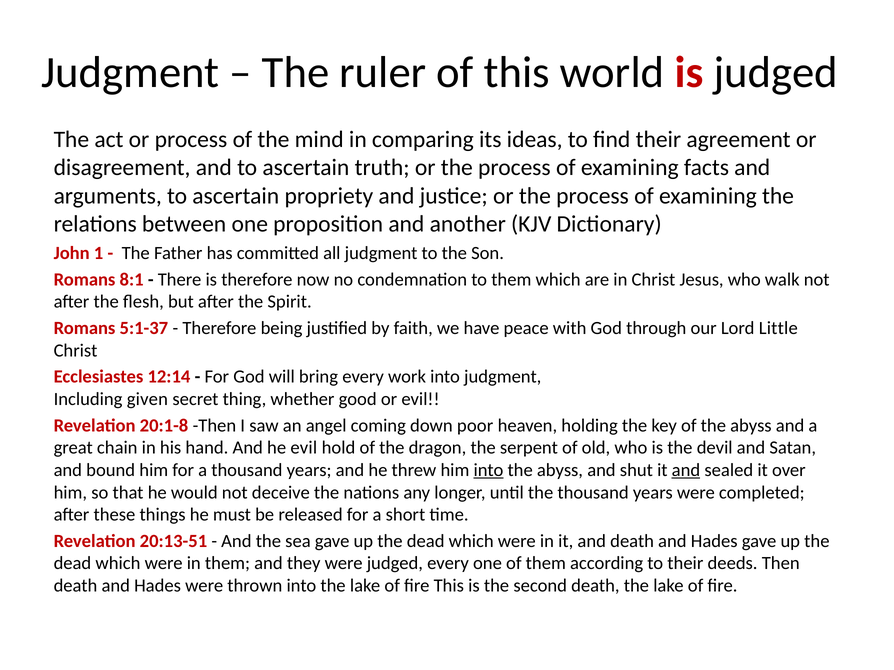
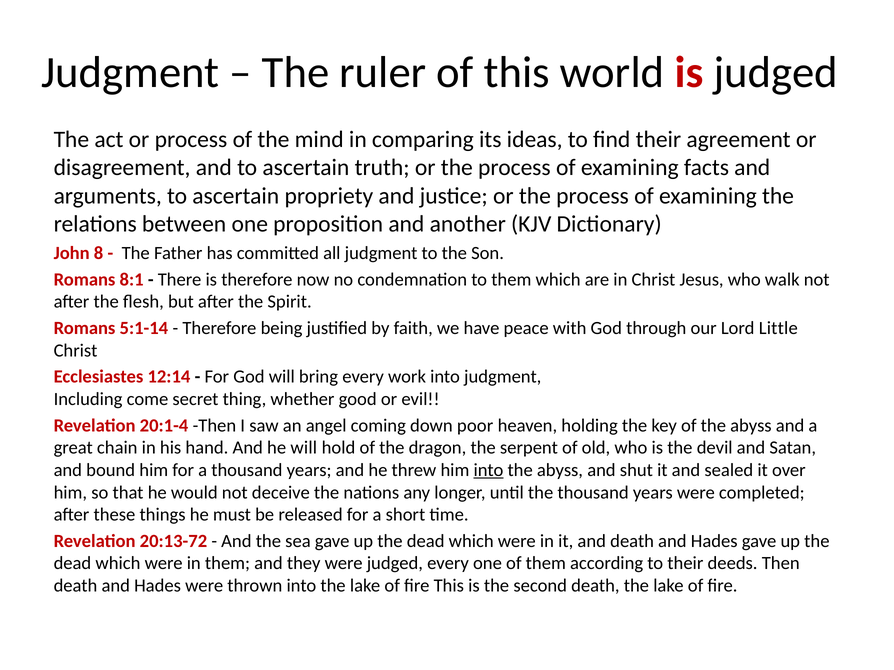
1: 1 -> 8 (99, 253)
5:1-37: 5:1-37 -> 5:1-14 (144, 328)
given: given -> come (147, 399)
20:1-8: 20:1-8 -> 20:1-4 (164, 426)
he evil: evil -> will (304, 448)
and underline: present -> none (686, 470)
20:13-51: 20:13-51 -> 20:13-72 (173, 541)
